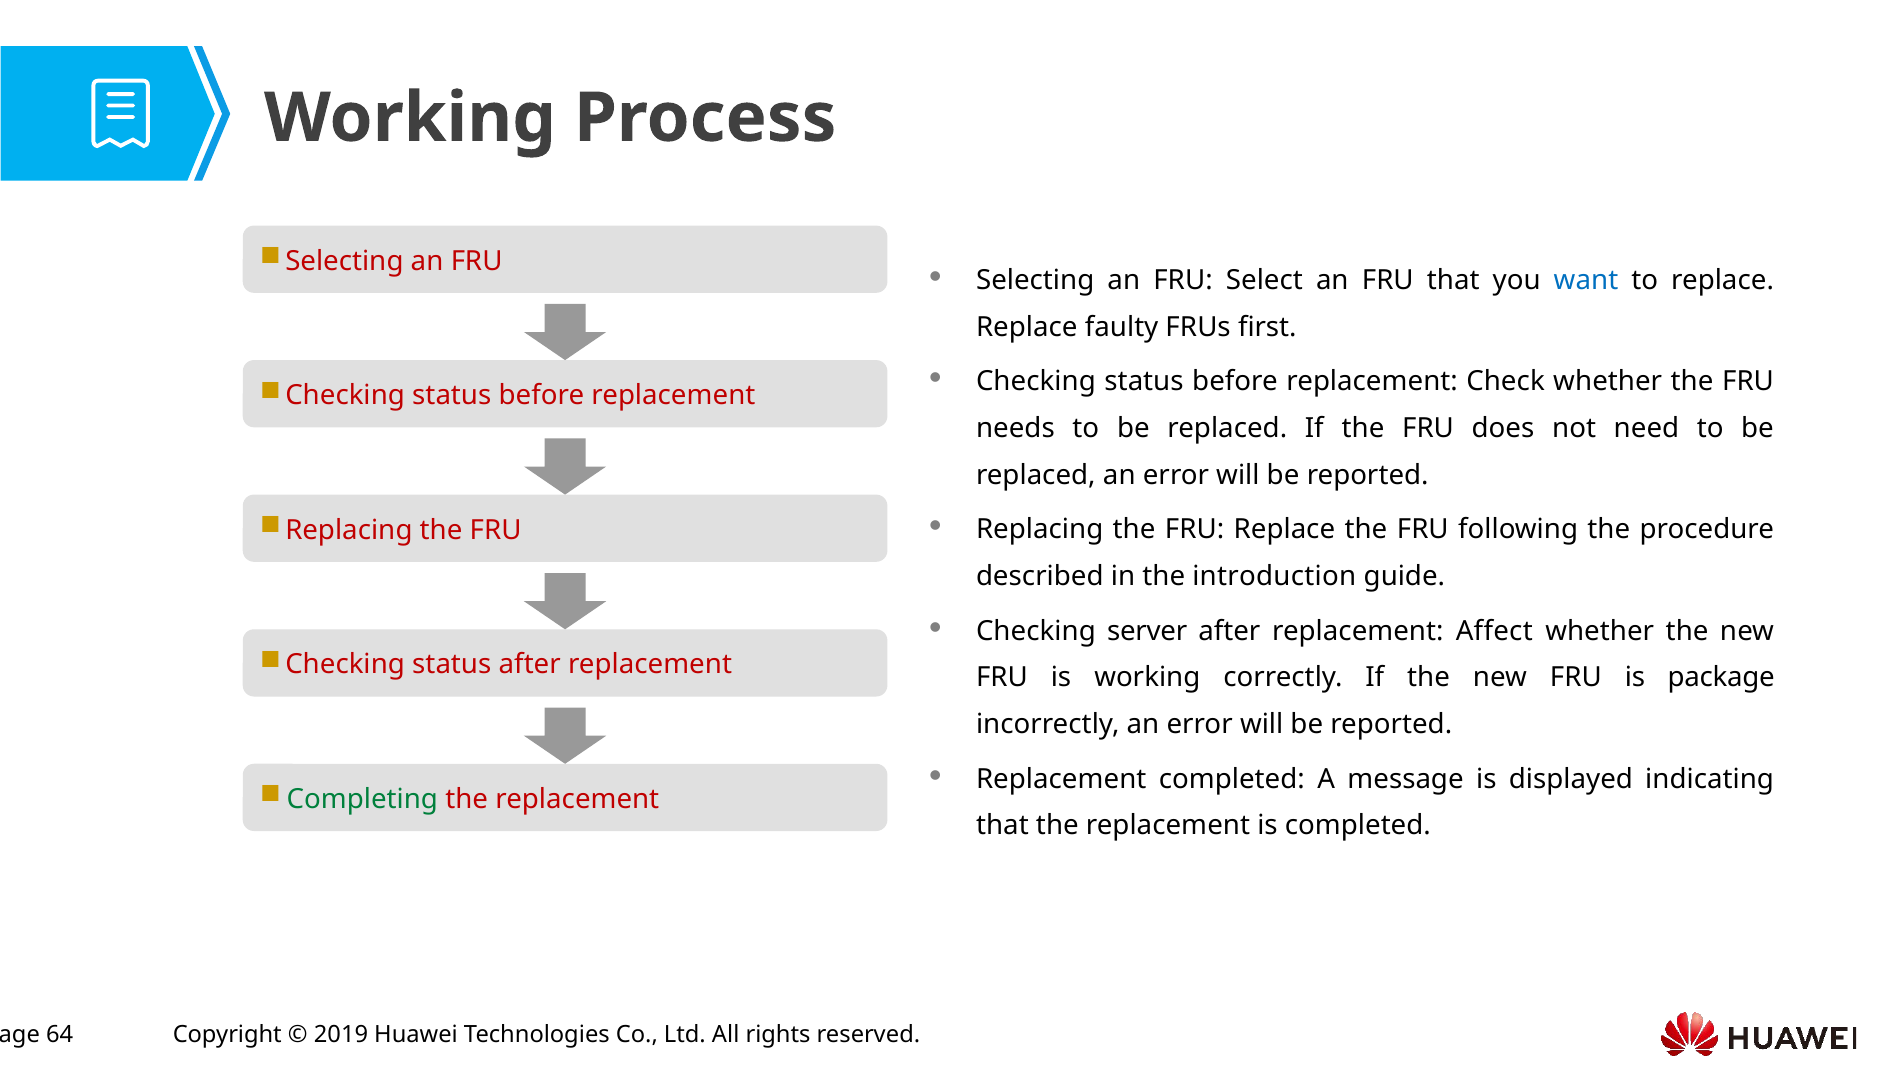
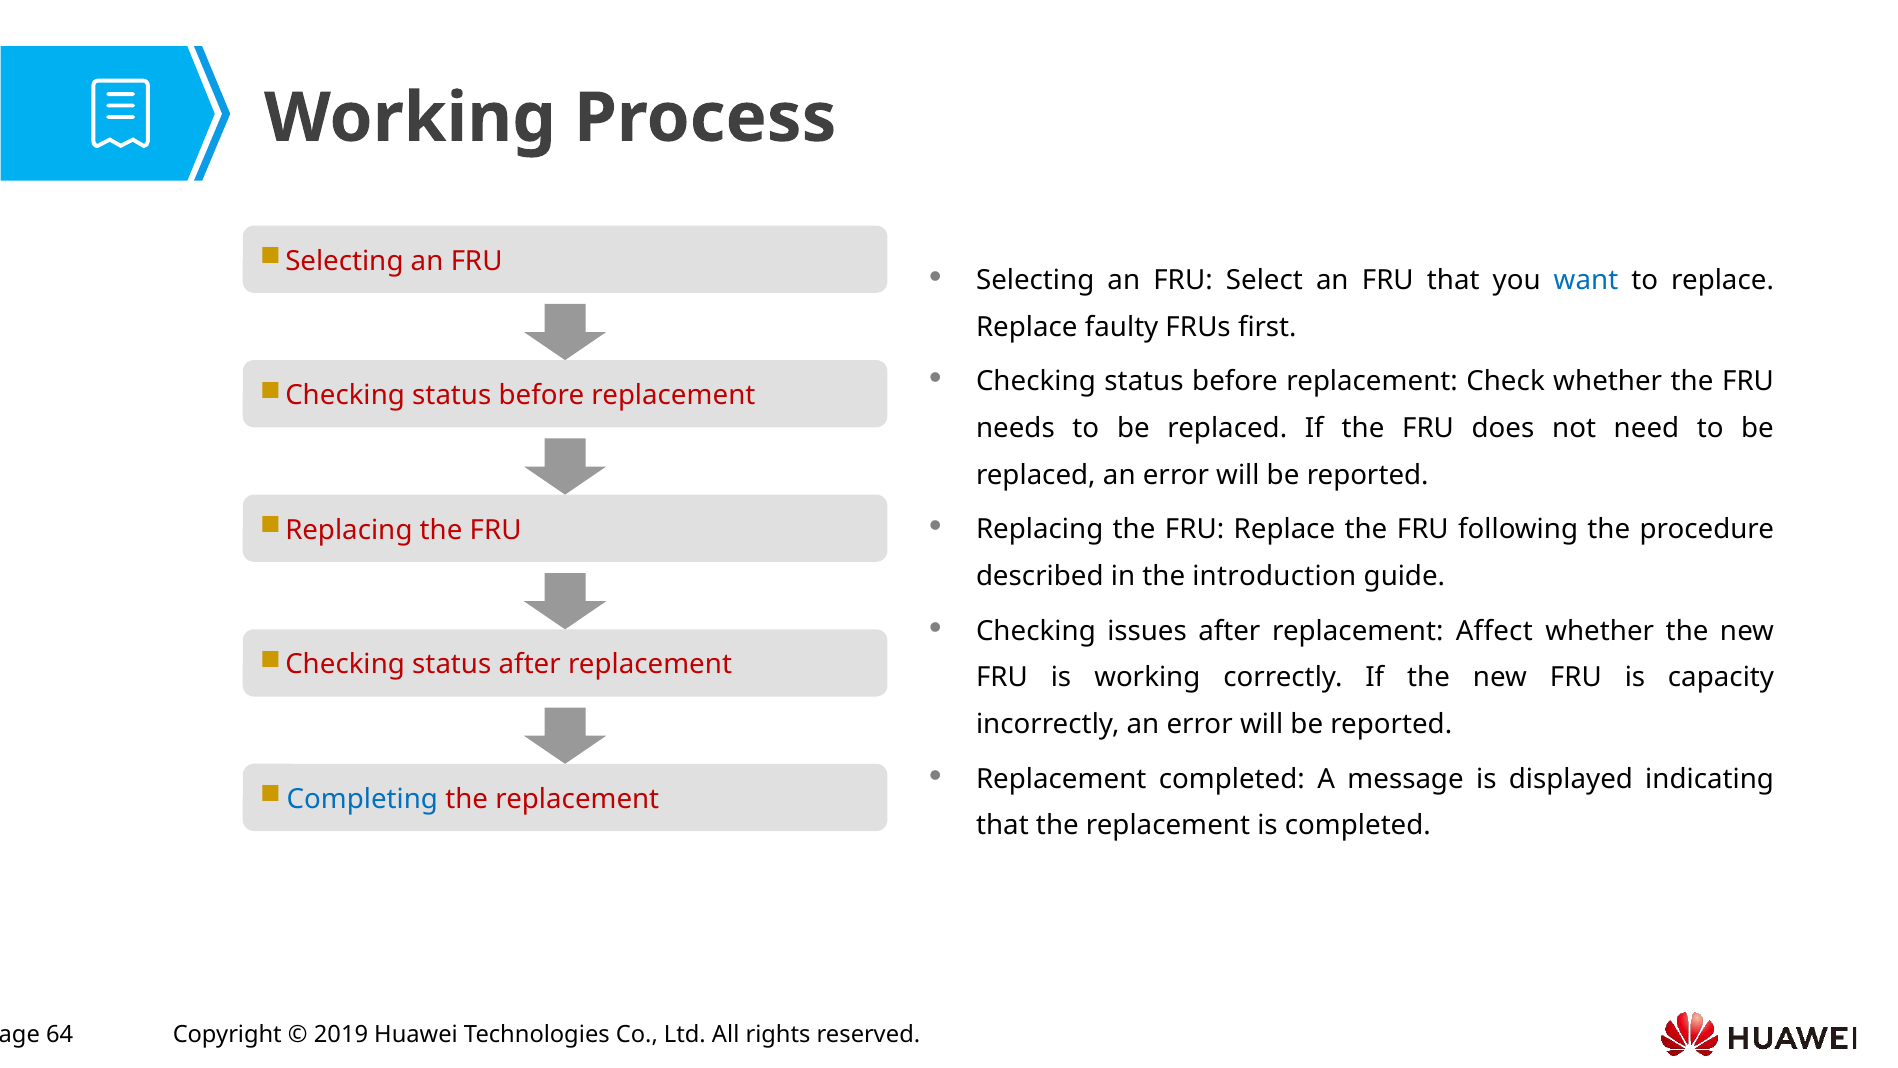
server: server -> issues (1147, 631)
package: package -> capacity (1721, 677)
Completing colour: green -> blue (362, 799)
